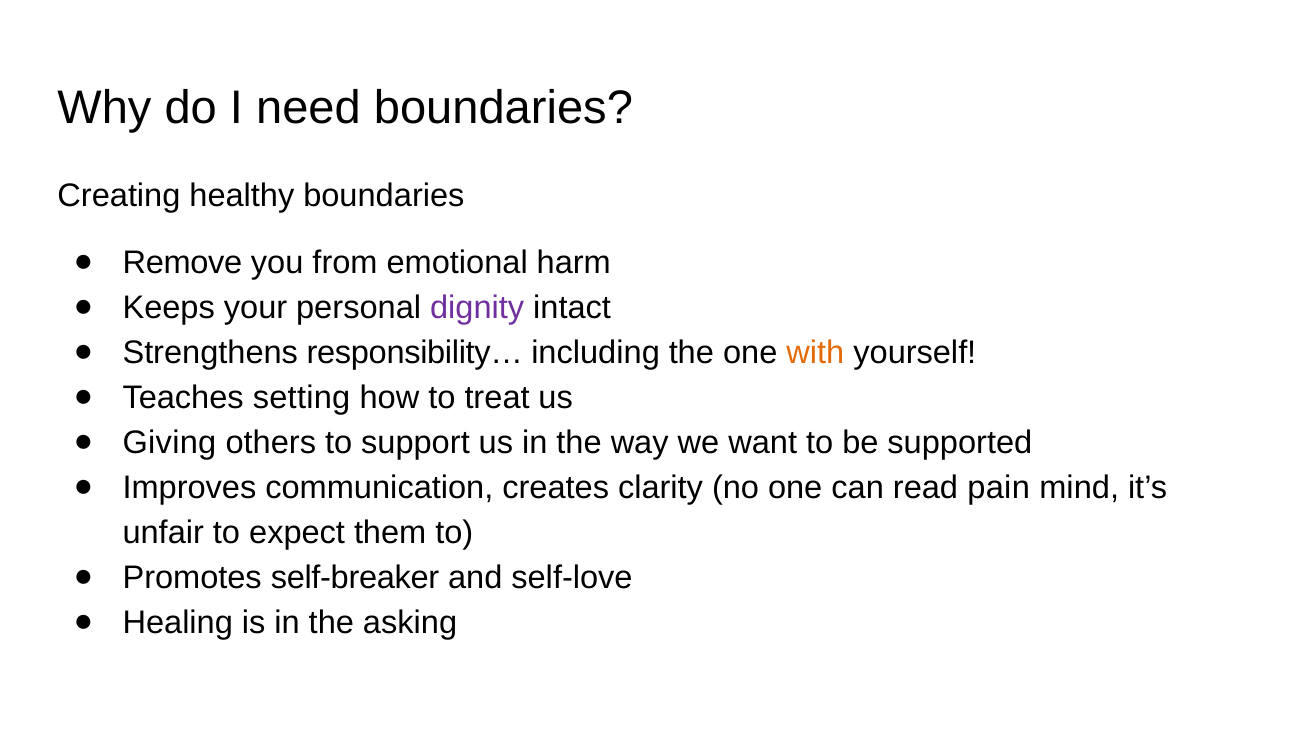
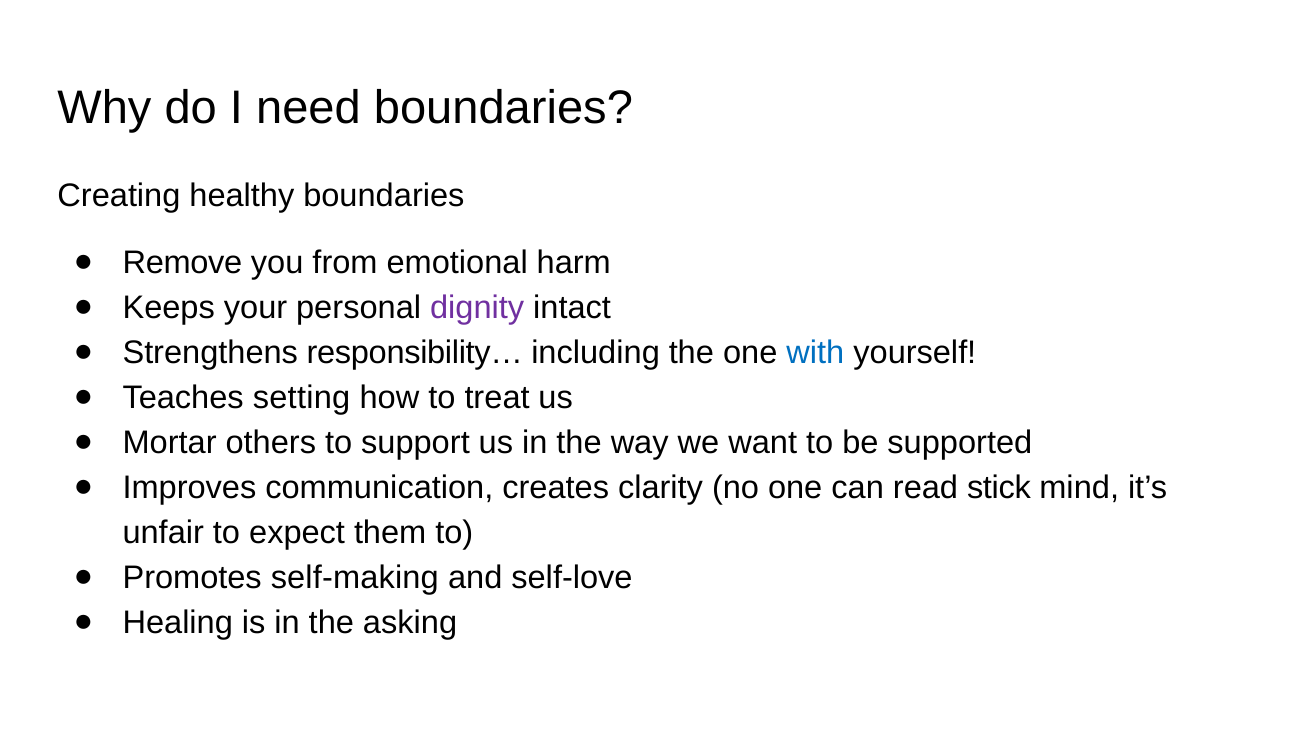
with colour: orange -> blue (815, 353)
Giving: Giving -> Mortar (170, 443)
pain: pain -> stick (999, 487)
self-breaker: self-breaker -> self-making (355, 577)
